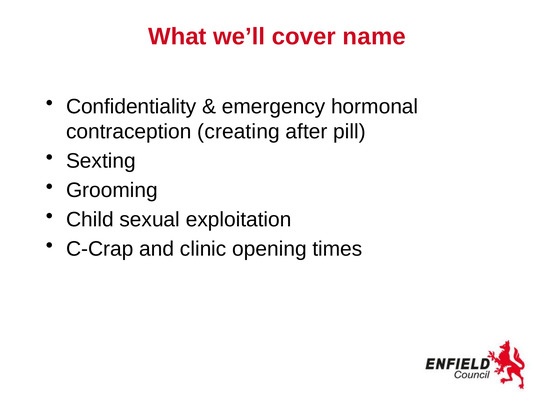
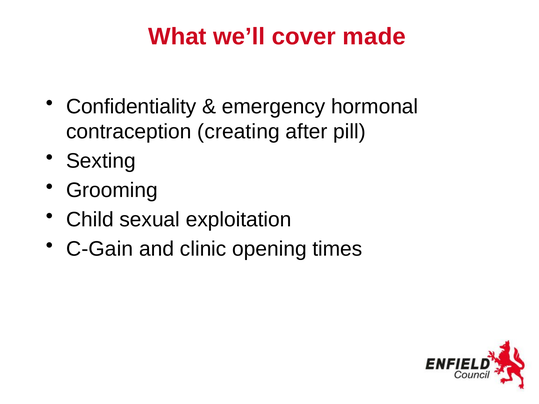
name: name -> made (374, 37)
C-Crap: C-Crap -> C-Gain (100, 249)
